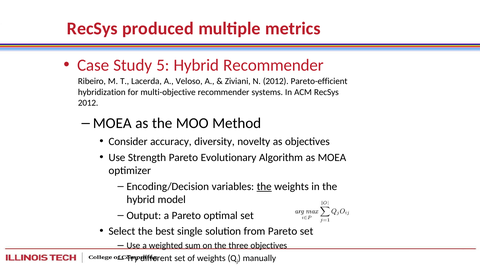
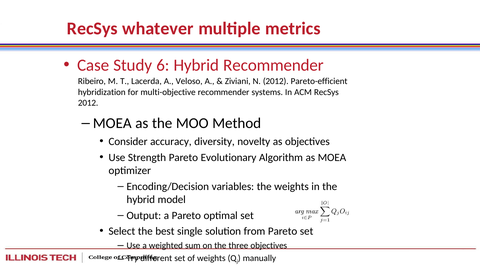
produced: produced -> whatever (158, 29)
5: 5 -> 6 (163, 65)
the underline: present -> none (264, 186)
